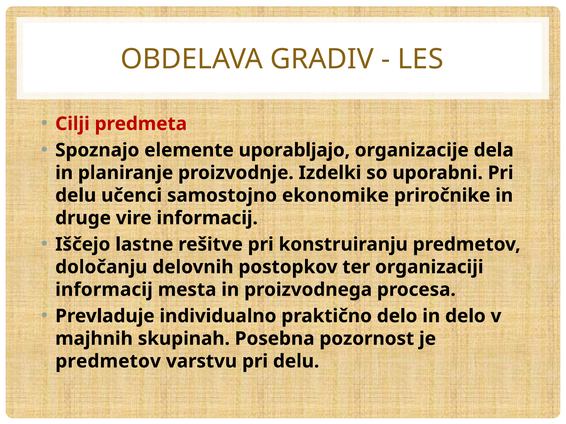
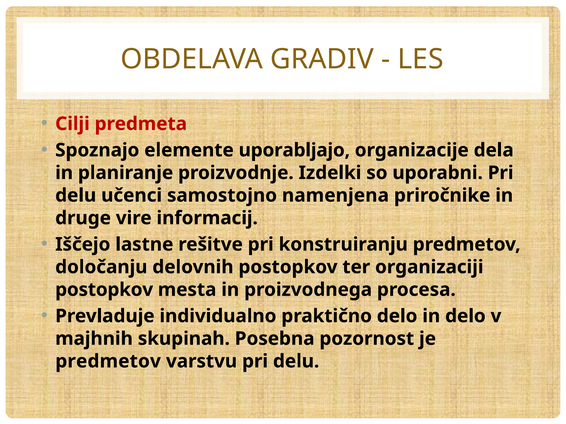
ekonomike: ekonomike -> namenjena (335, 196)
informacij: informacij -> postopkov (104, 290)
